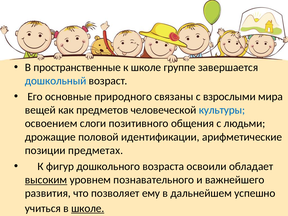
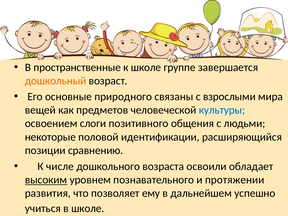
дошкольный colour: blue -> orange (56, 81)
дрожащие: дрожащие -> некоторые (50, 137)
арифметические: арифметические -> расширяющийся (242, 137)
предметах: предметах -> сравнению (96, 150)
фигур: фигур -> числе (60, 166)
важнейшего: важнейшего -> протяжении (235, 180)
школе underline: present -> none (88, 208)
